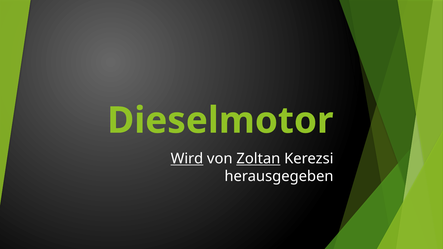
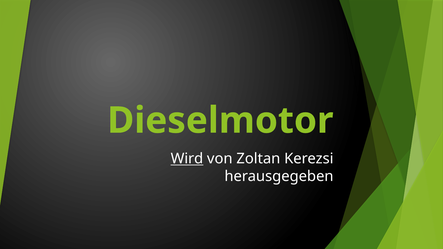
Zoltan underline: present -> none (258, 159)
